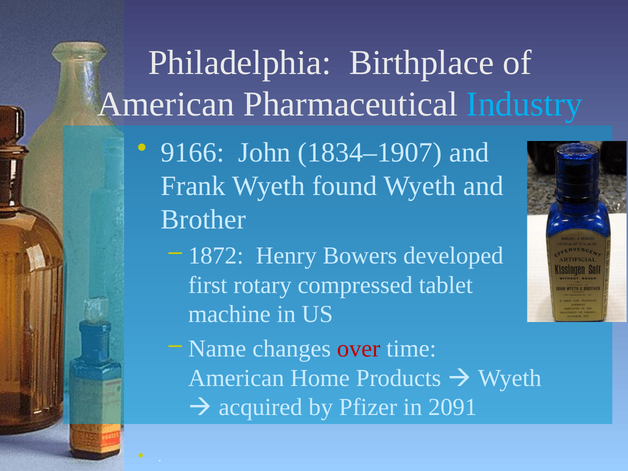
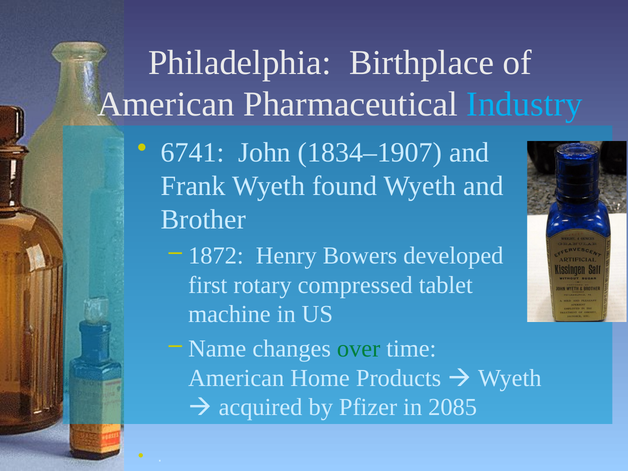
9166: 9166 -> 6741 (193, 153)
over colour: red -> green (359, 349)
2091: 2091 -> 2085 (453, 407)
